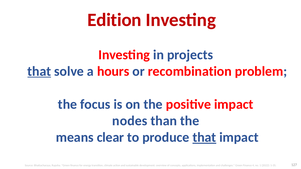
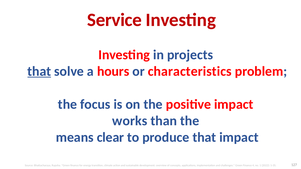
Edition: Edition -> Service (114, 20)
recombination: recombination -> characteristics (190, 71)
nodes: nodes -> works (130, 121)
that underline: present -> none (204, 138)
